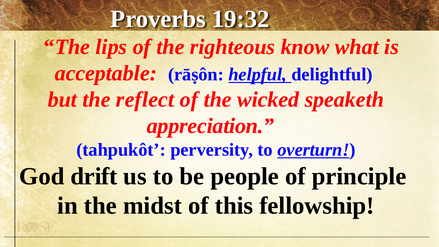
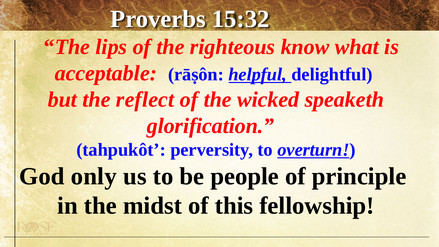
19:32: 19:32 -> 15:32 (241, 19)
appreciation: appreciation -> glorification (211, 126)
drift: drift -> only (94, 176)
